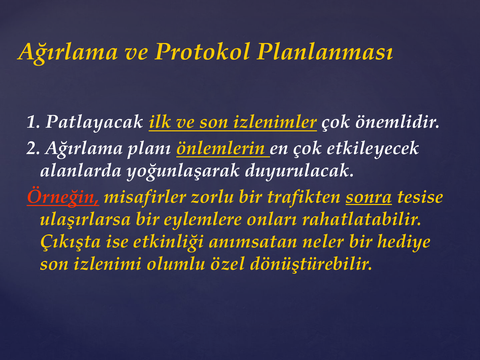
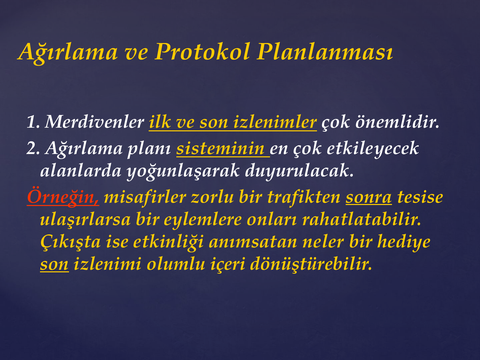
Patlayacak: Patlayacak -> Merdivenler (95, 122)
önlemlerin: önlemlerin -> sisteminin (221, 148)
son underline: none -> present (54, 264)
özel: özel -> içeri (228, 264)
